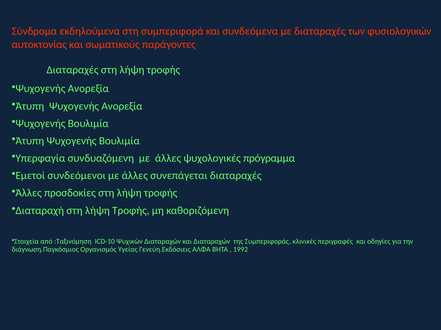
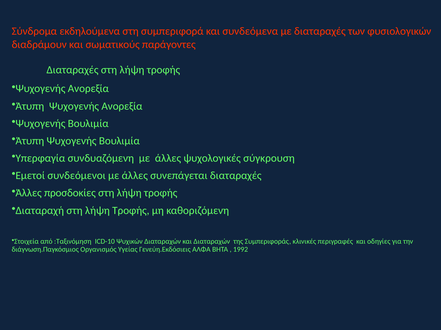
αυτοκτονίας: αυτοκτονίας -> διαδράμουν (39, 45)
πρόγραμμα: πρόγραμμα -> σύγκρουση (269, 159)
